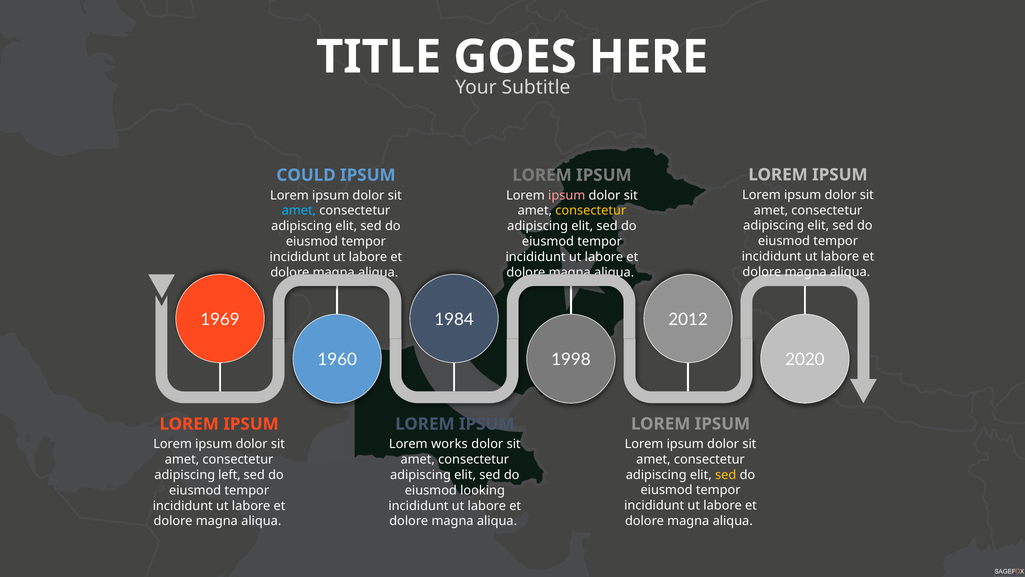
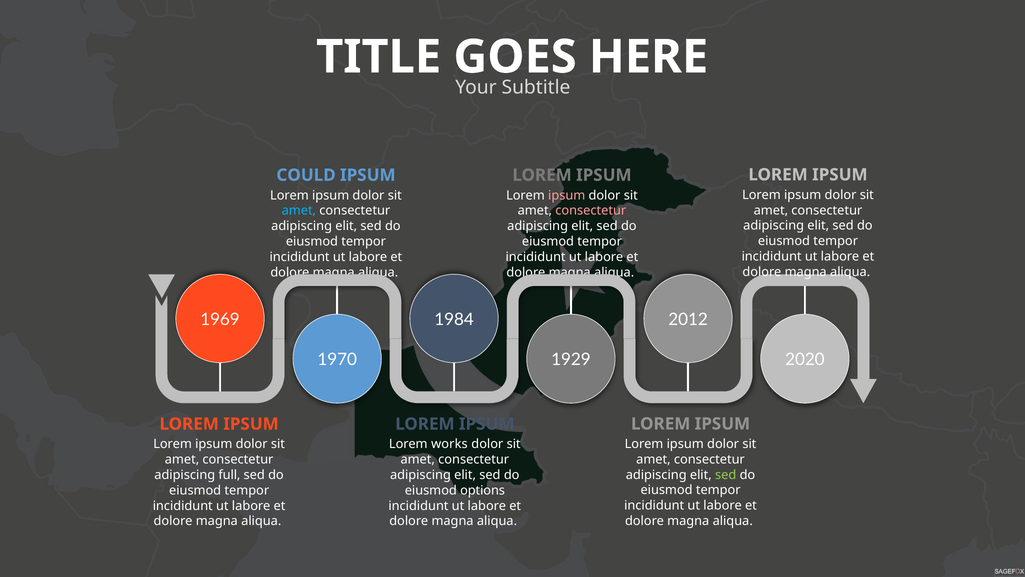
consectetur colour: yellow -> pink (591, 211)
1960: 1960 -> 1970 (337, 360)
1998: 1998 -> 1929 (571, 360)
sed colour: yellow -> light green (726, 474)
left: left -> full (229, 475)
looking: looking -> options (483, 490)
